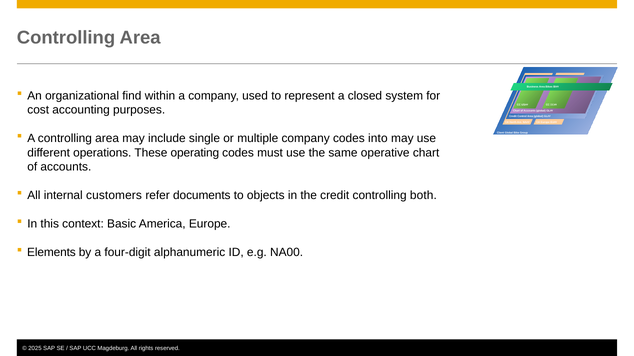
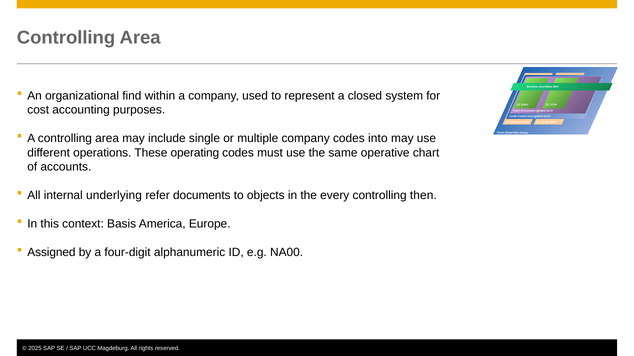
customers: customers -> underlying (114, 196)
the credit: credit -> every (335, 196)
both: both -> then (423, 196)
Basic: Basic -> Basis (122, 224)
Elements: Elements -> Assigned (51, 253)
